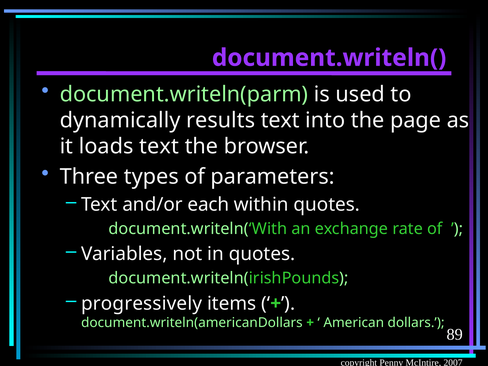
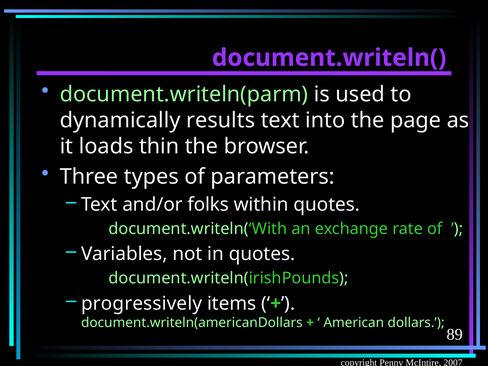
loads text: text -> thin (159, 146)
each: each -> folks (208, 205)
